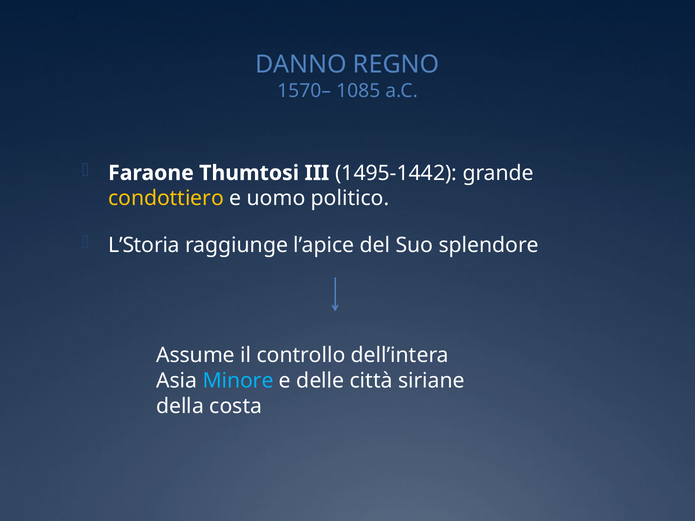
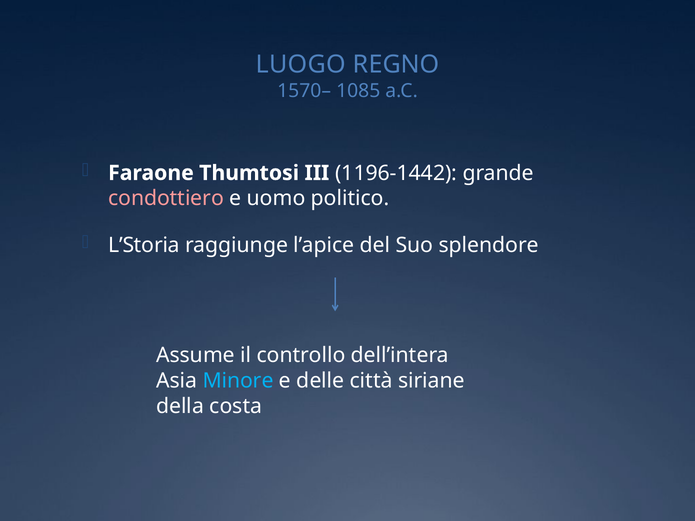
DANNO: DANNO -> LUOGO (301, 65)
1495-1442: 1495-1442 -> 1196-1442 (396, 173)
condottiero colour: yellow -> pink (166, 199)
